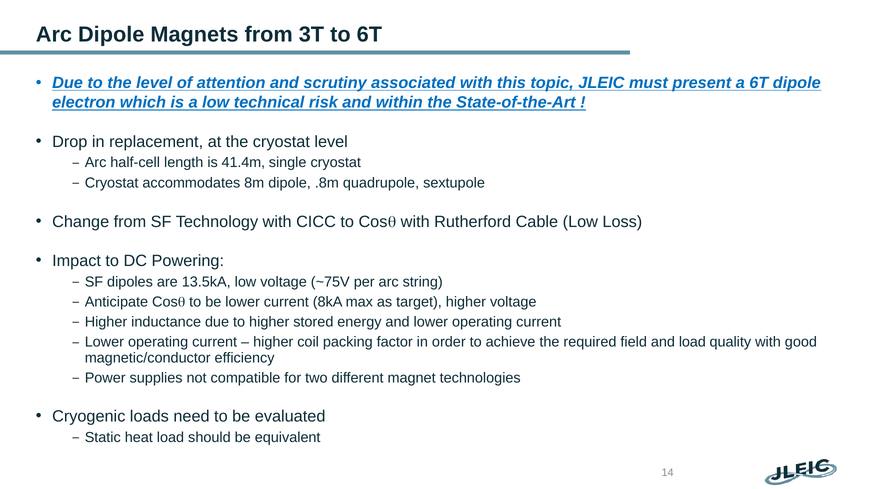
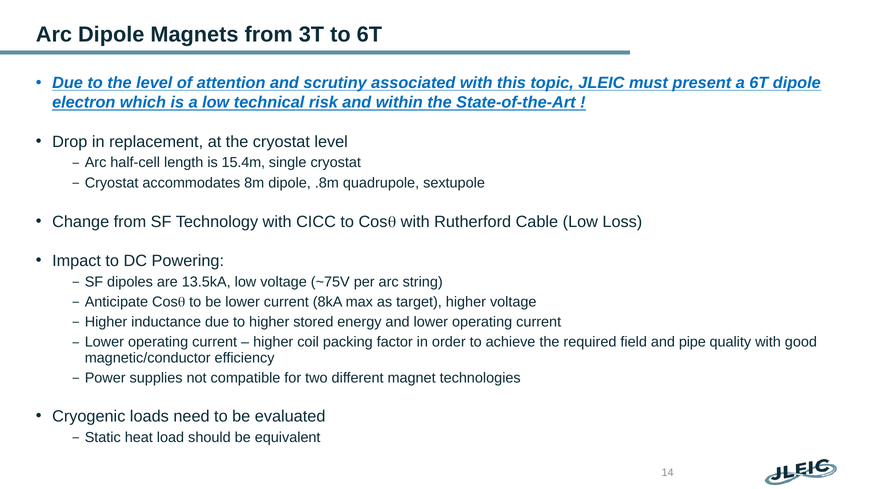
41.4m: 41.4m -> 15.4m (243, 163)
and load: load -> pipe (692, 342)
